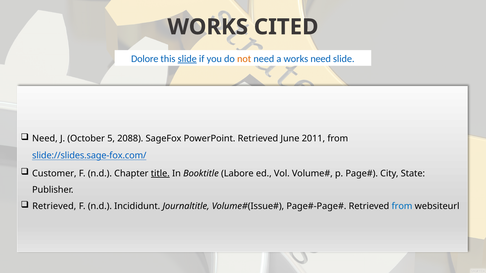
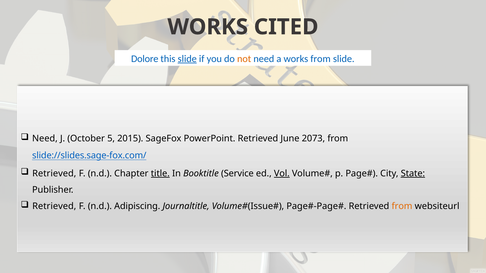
works need: need -> from (321, 59)
2088: 2088 -> 2015 (130, 139)
2011: 2011 -> 2073 (313, 139)
Customer: Customer -> Retrieved (54, 174)
Labore: Labore -> Service (237, 174)
Vol underline: none -> present (282, 174)
State underline: none -> present (413, 174)
Incididunt: Incididunt -> Adipiscing (137, 207)
from colour: blue -> orange (402, 207)
